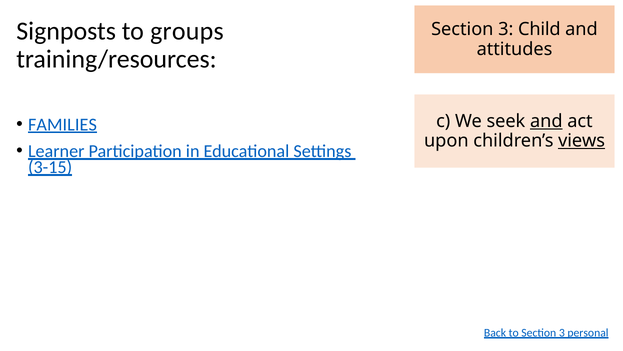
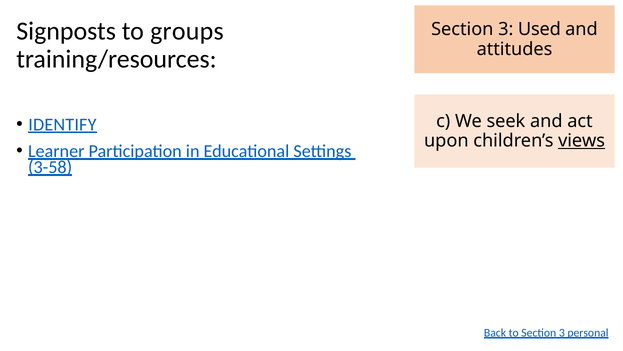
Child: Child -> Used (539, 29)
FAMILIES: FAMILIES -> IDENTIFY (62, 124)
and underline: present -> none (546, 121)
3-15: 3-15 -> 3-58 (50, 167)
